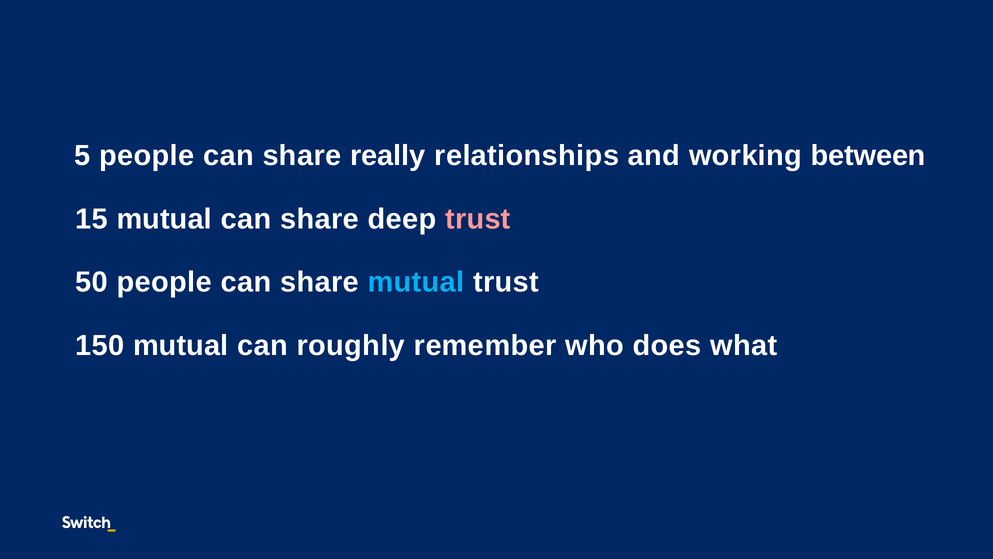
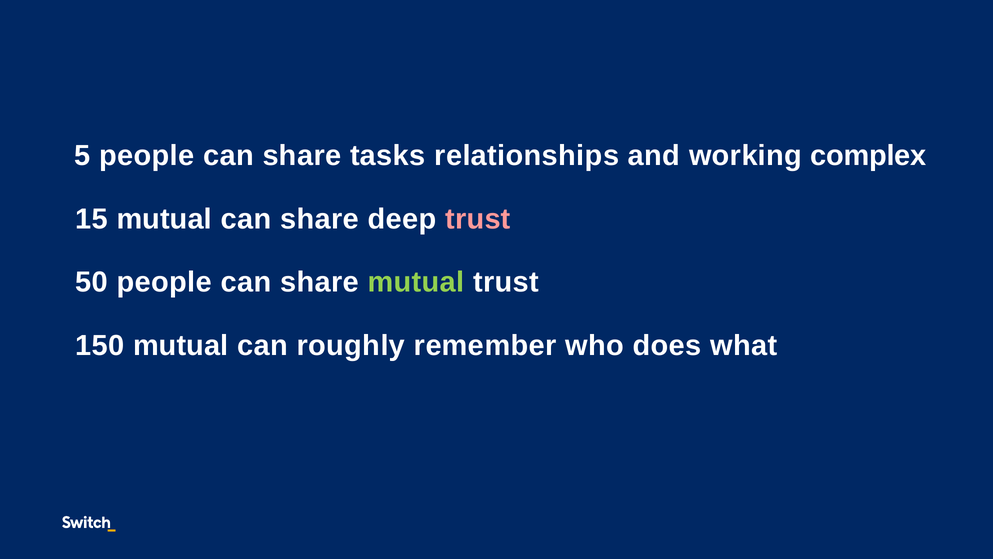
really: really -> tasks (388, 155)
between: between -> complex (868, 155)
mutual colour: light blue -> light green (416, 282)
